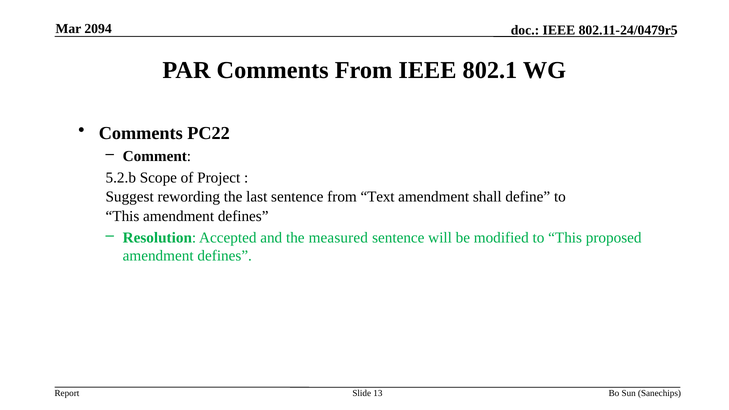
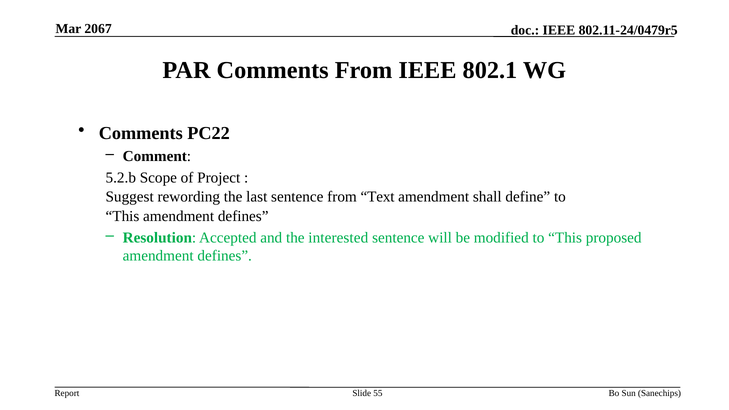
2094: 2094 -> 2067 (98, 29)
measured: measured -> interested (338, 238)
13: 13 -> 55 (378, 393)
